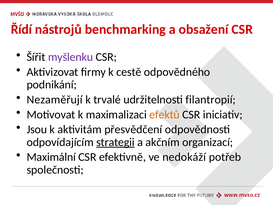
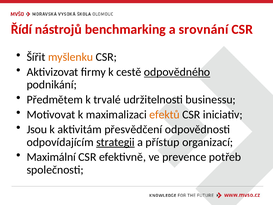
obsažení: obsažení -> srovnání (204, 29)
myšlenku colour: purple -> orange (71, 57)
odpovědného underline: none -> present (177, 72)
Nezaměřují: Nezaměřují -> Předmětem (55, 99)
filantropií: filantropií -> businessu (211, 99)
akčním: akčním -> přístup (163, 142)
nedokáží: nedokáží -> prevence (184, 157)
